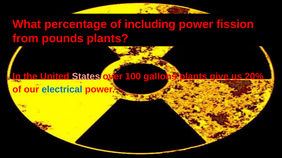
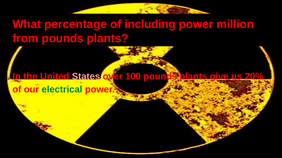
fission: fission -> million (235, 24)
100 gallons: gallons -> pounds (160, 77)
electrical colour: blue -> green (62, 90)
